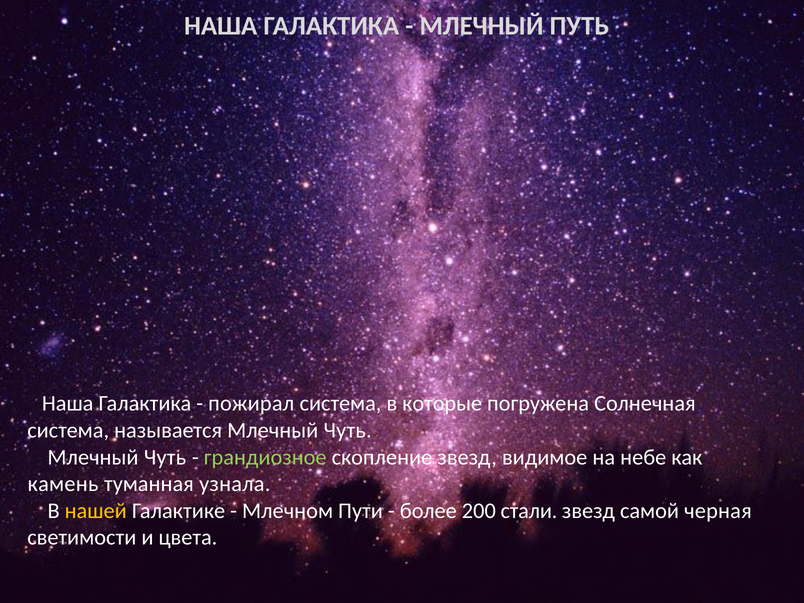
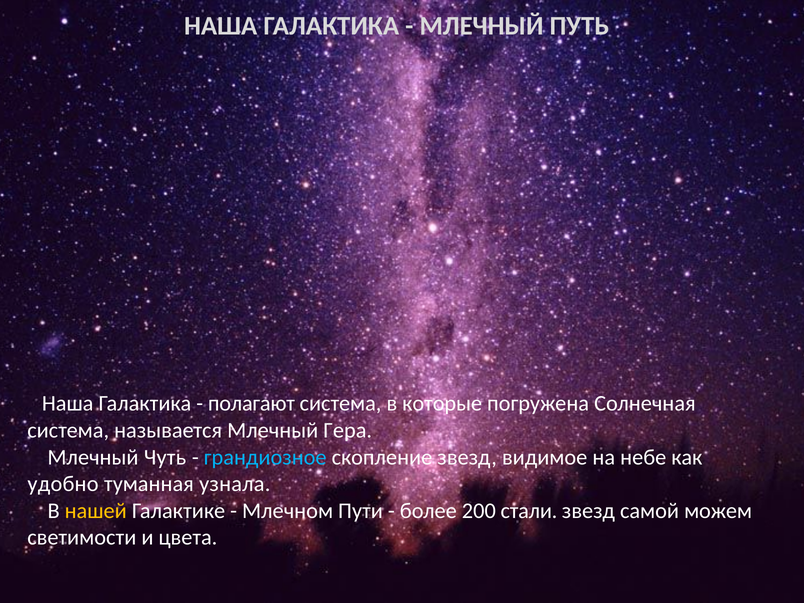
пожирал: пожирал -> полагают (251, 404)
называется Млечный Чуть: Чуть -> Гера (348, 430)
грандиозное colour: light green -> light blue (265, 457)
камень: камень -> удобно (63, 484)
черная: черная -> можем (718, 511)
